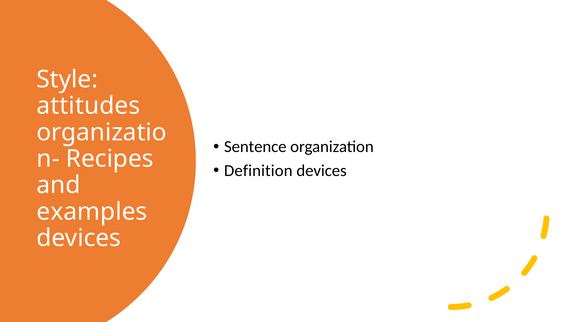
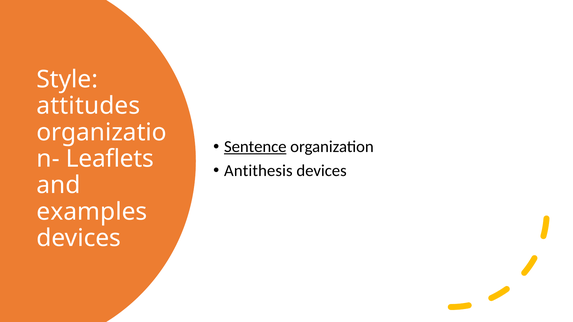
Sentence underline: none -> present (255, 147)
Recipes: Recipes -> Leaflets (110, 159)
Definition: Definition -> Antithesis (258, 171)
